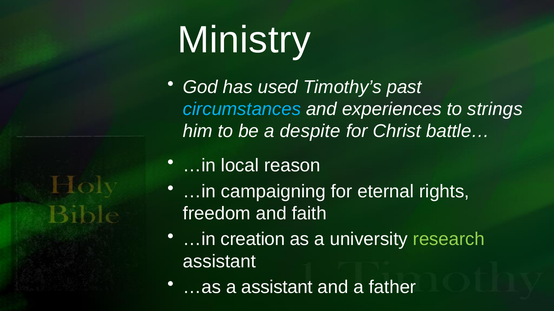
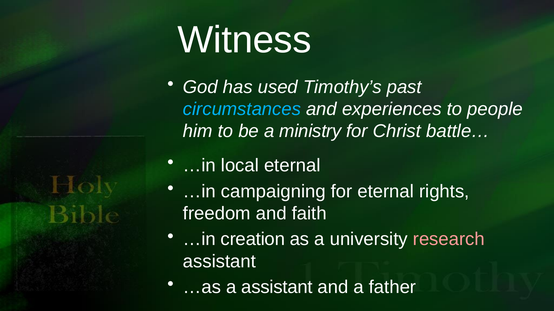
Ministry: Ministry -> Witness (244, 40)
strings: strings -> people (495, 109)
despite: despite -> ministry (310, 131)
local reason: reason -> eternal (292, 166)
research colour: light green -> pink (449, 240)
